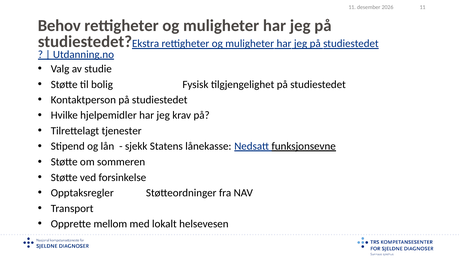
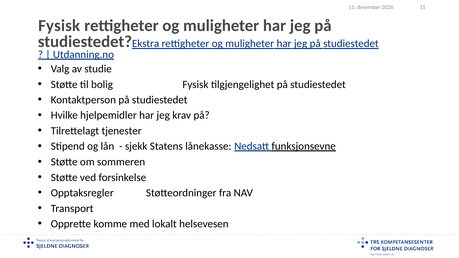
Behov: Behov -> Fysisk (59, 26)
mellom: mellom -> komme (110, 224)
